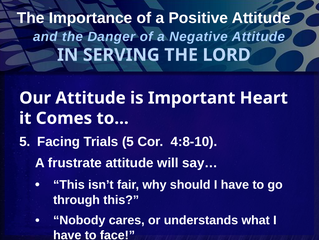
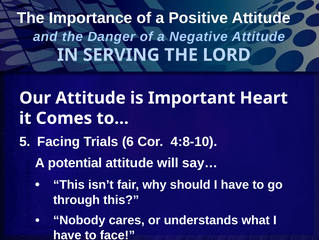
Trials 5: 5 -> 6 (128, 141)
frustrate: frustrate -> potential (75, 163)
